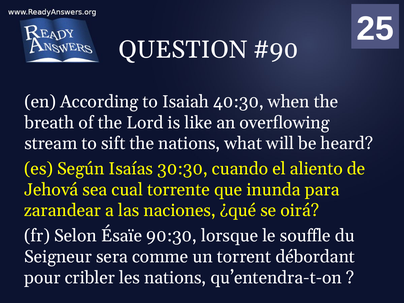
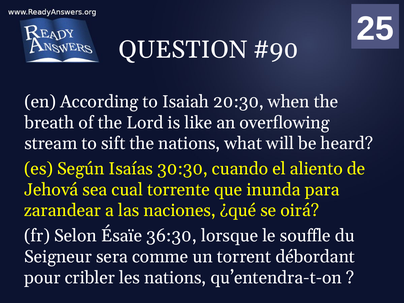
40:30: 40:30 -> 20:30 (238, 102)
90:30: 90:30 -> 36:30 (172, 236)
